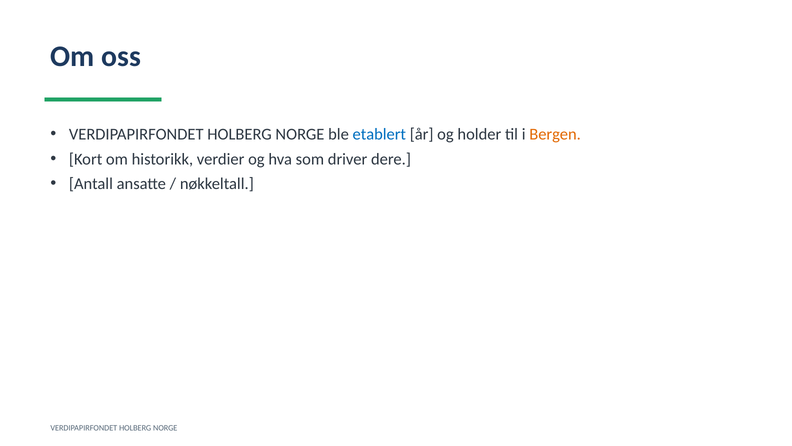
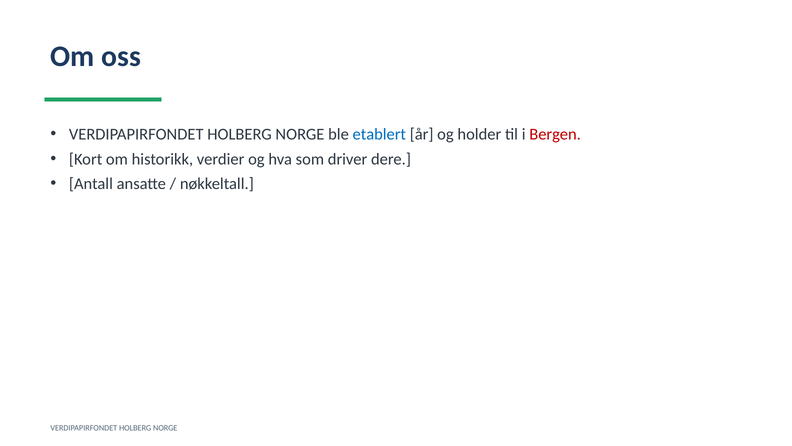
Bergen colour: orange -> red (555, 134)
